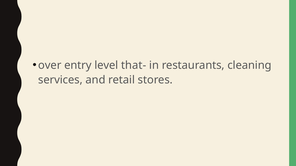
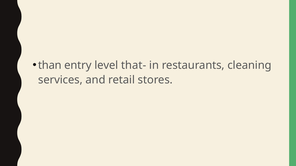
over: over -> than (50, 65)
